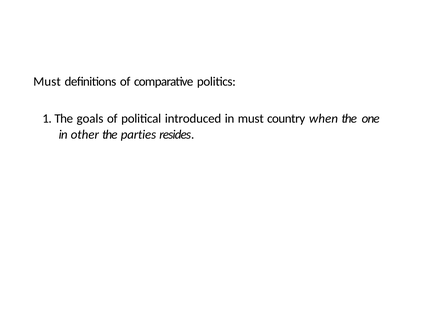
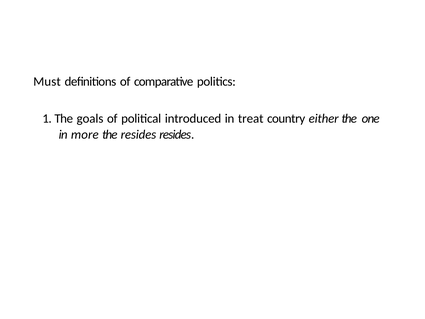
in must: must -> treat (251, 119)
when: when -> either (324, 119)
other: other -> more (85, 134)
the parties: parties -> resides (138, 134)
